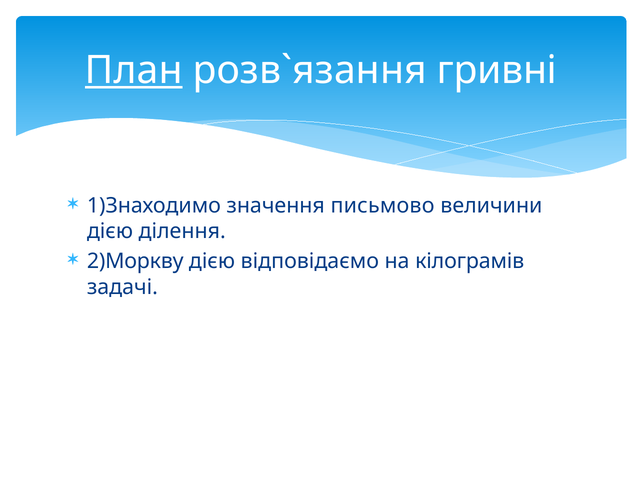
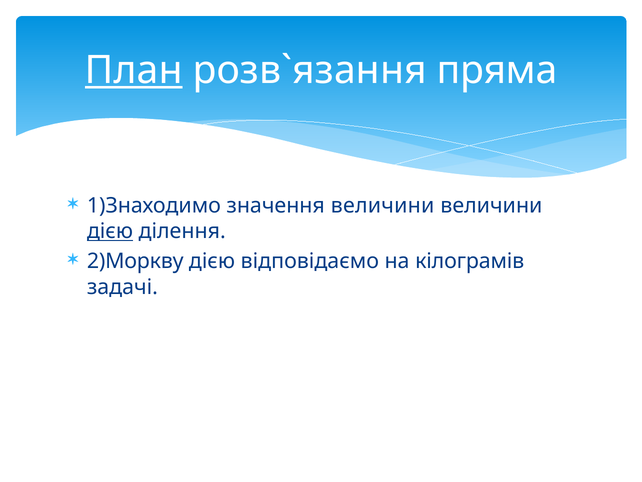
гривні: гривні -> пряма (497, 70)
значення письмово: письмово -> величини (383, 205)
дією underline: none -> present (110, 231)
